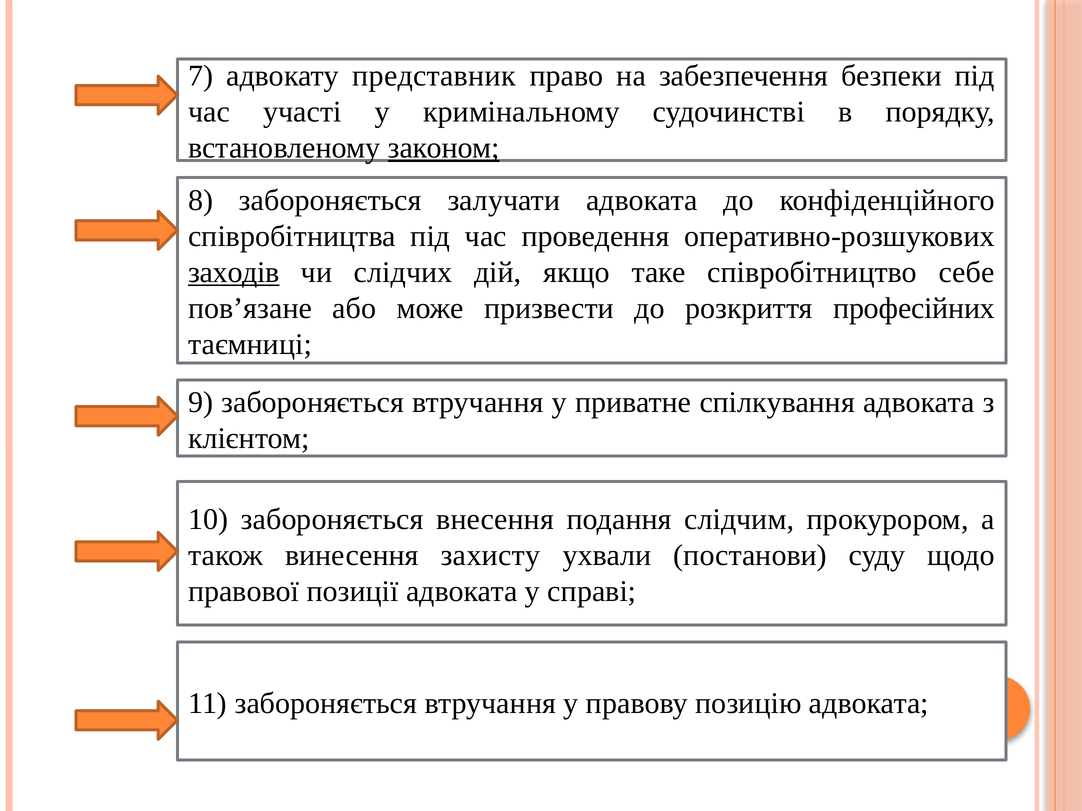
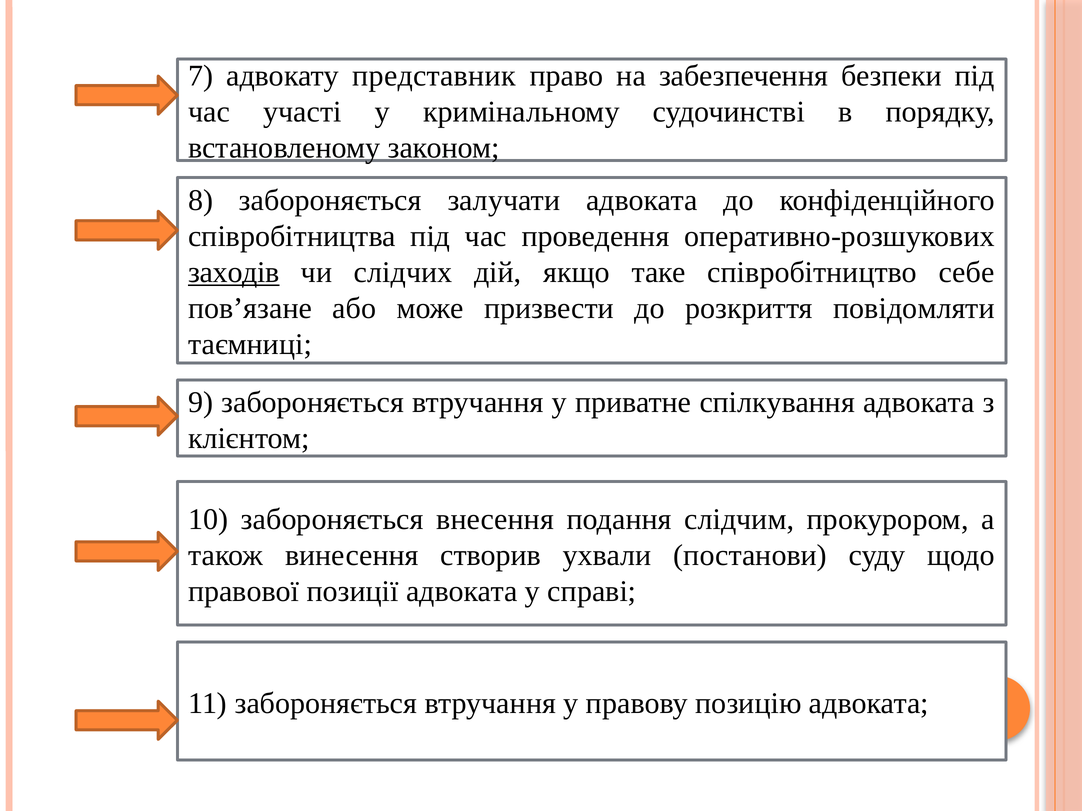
законом underline: present -> none (444, 148)
професійних: професійних -> повідомляти (914, 309)
захисту: захисту -> створив (491, 556)
